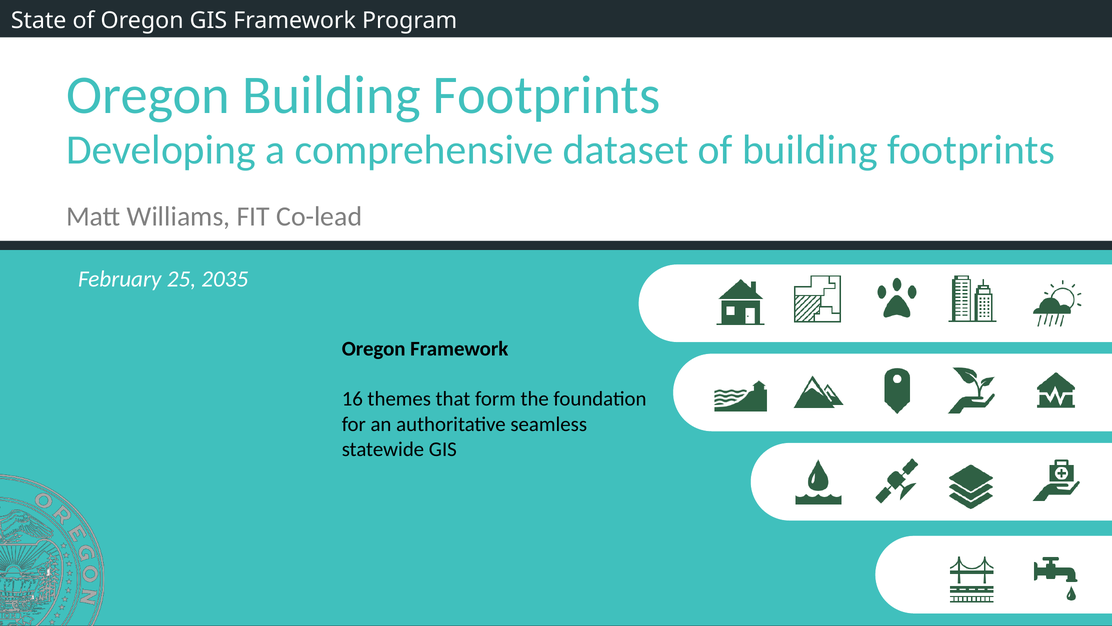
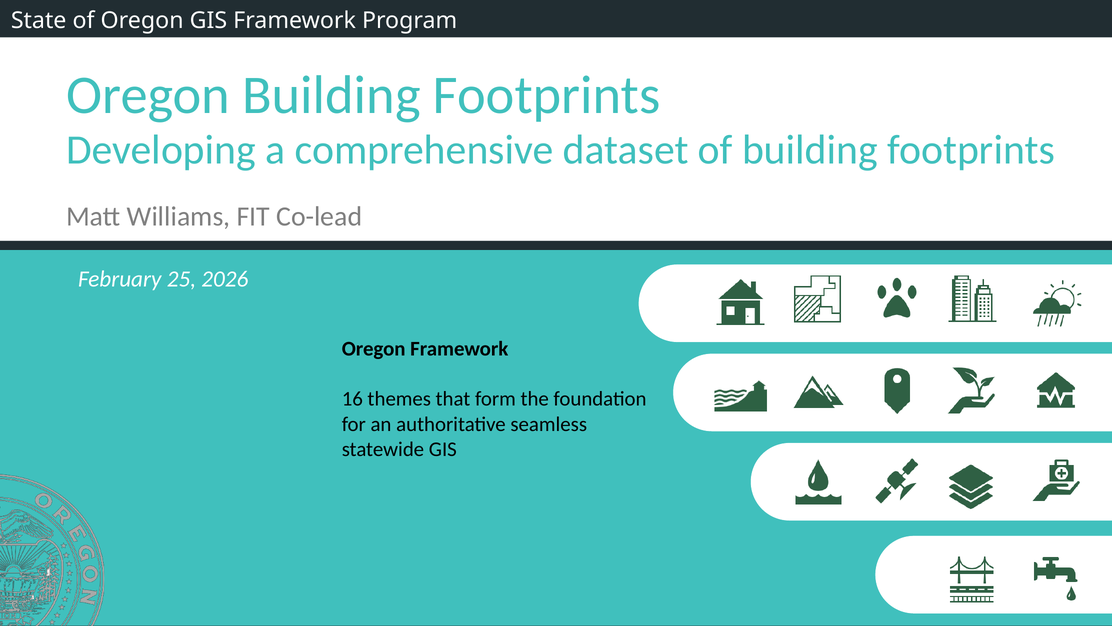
2035: 2035 -> 2026 (225, 279)
